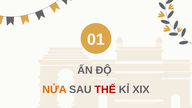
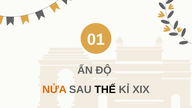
THẾ colour: red -> black (105, 90)
